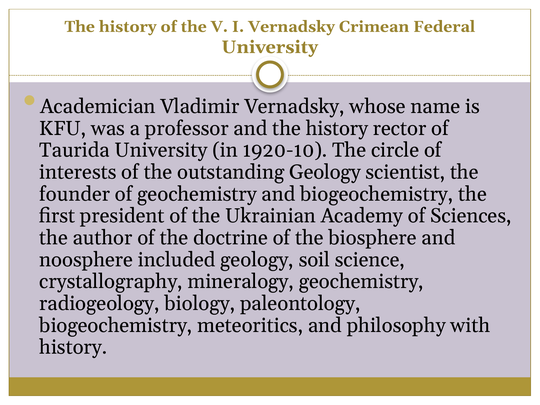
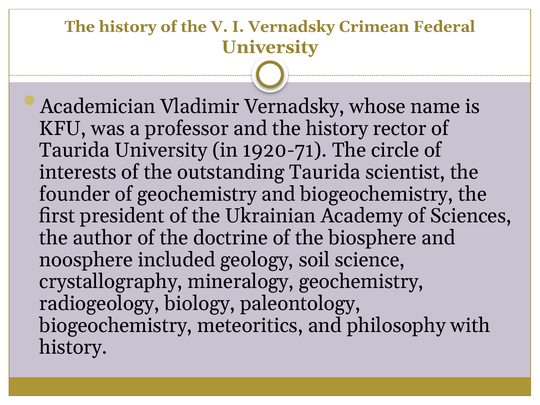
1920-10: 1920-10 -> 1920-71 (285, 150)
outstanding Geology: Geology -> Taurida (325, 172)
